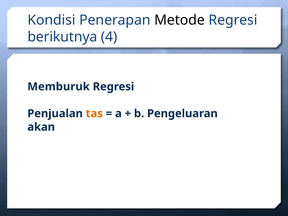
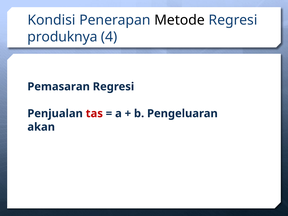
berikutnya: berikutnya -> produknya (62, 37)
Memburuk: Memburuk -> Pemasaran (59, 87)
tas colour: orange -> red (94, 114)
